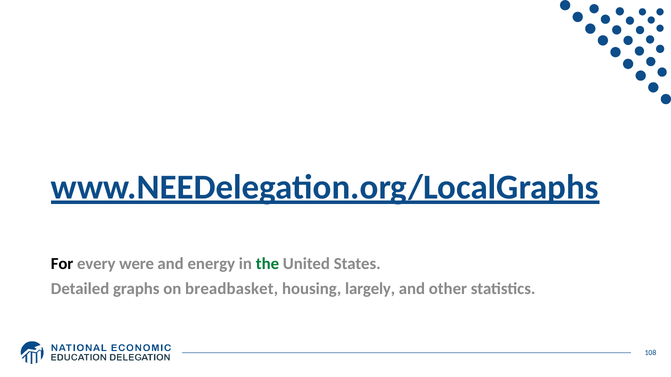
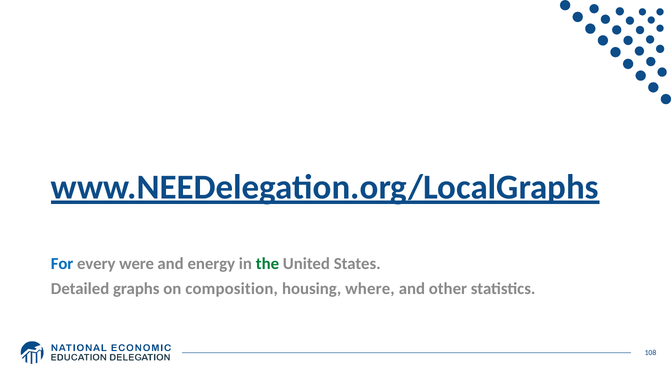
For colour: black -> blue (62, 264)
breadbasket: breadbasket -> composition (232, 289)
largely: largely -> where (370, 289)
